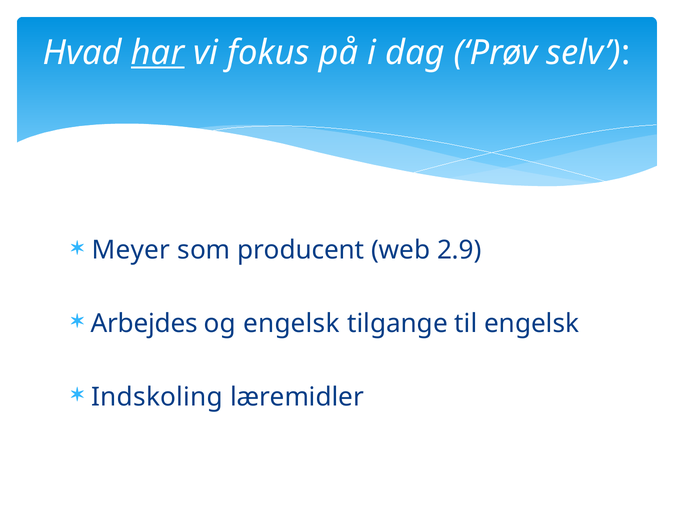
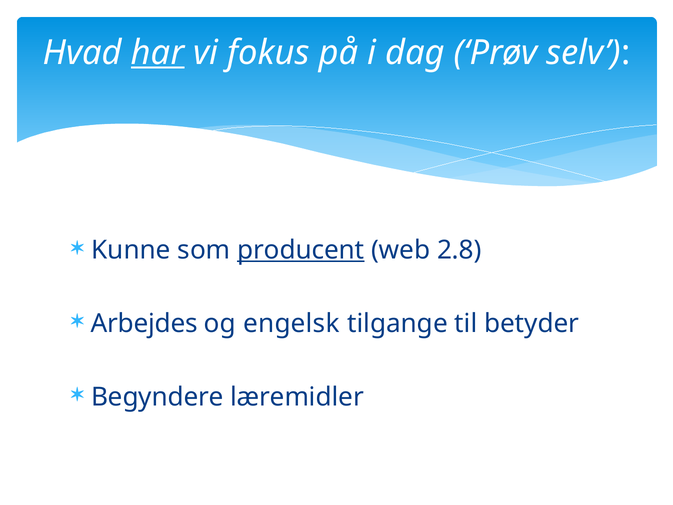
Meyer: Meyer -> Kunne (131, 250)
producent underline: none -> present (301, 250)
2.9: 2.9 -> 2.8 (459, 250)
til engelsk: engelsk -> betyder (532, 323)
Indskoling: Indskoling -> Begyndere (157, 397)
